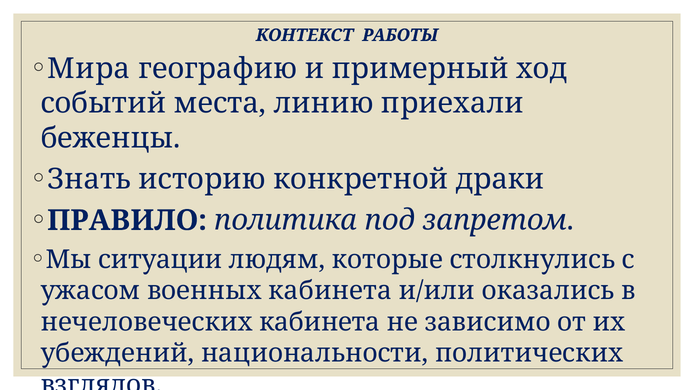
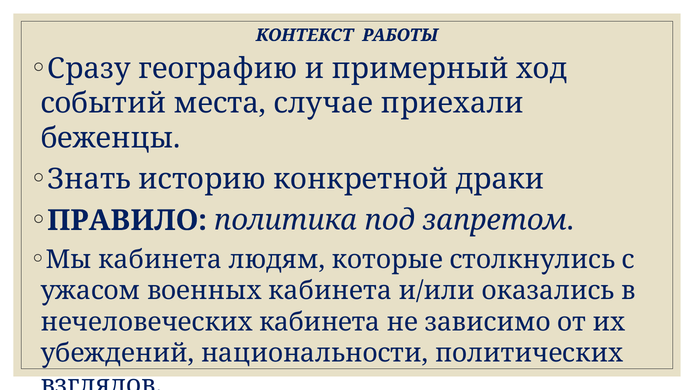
Мира: Мира -> Сразу (89, 69)
линию: линию -> случае (323, 104)
Мы ситуации: ситуации -> кабинета (160, 260)
